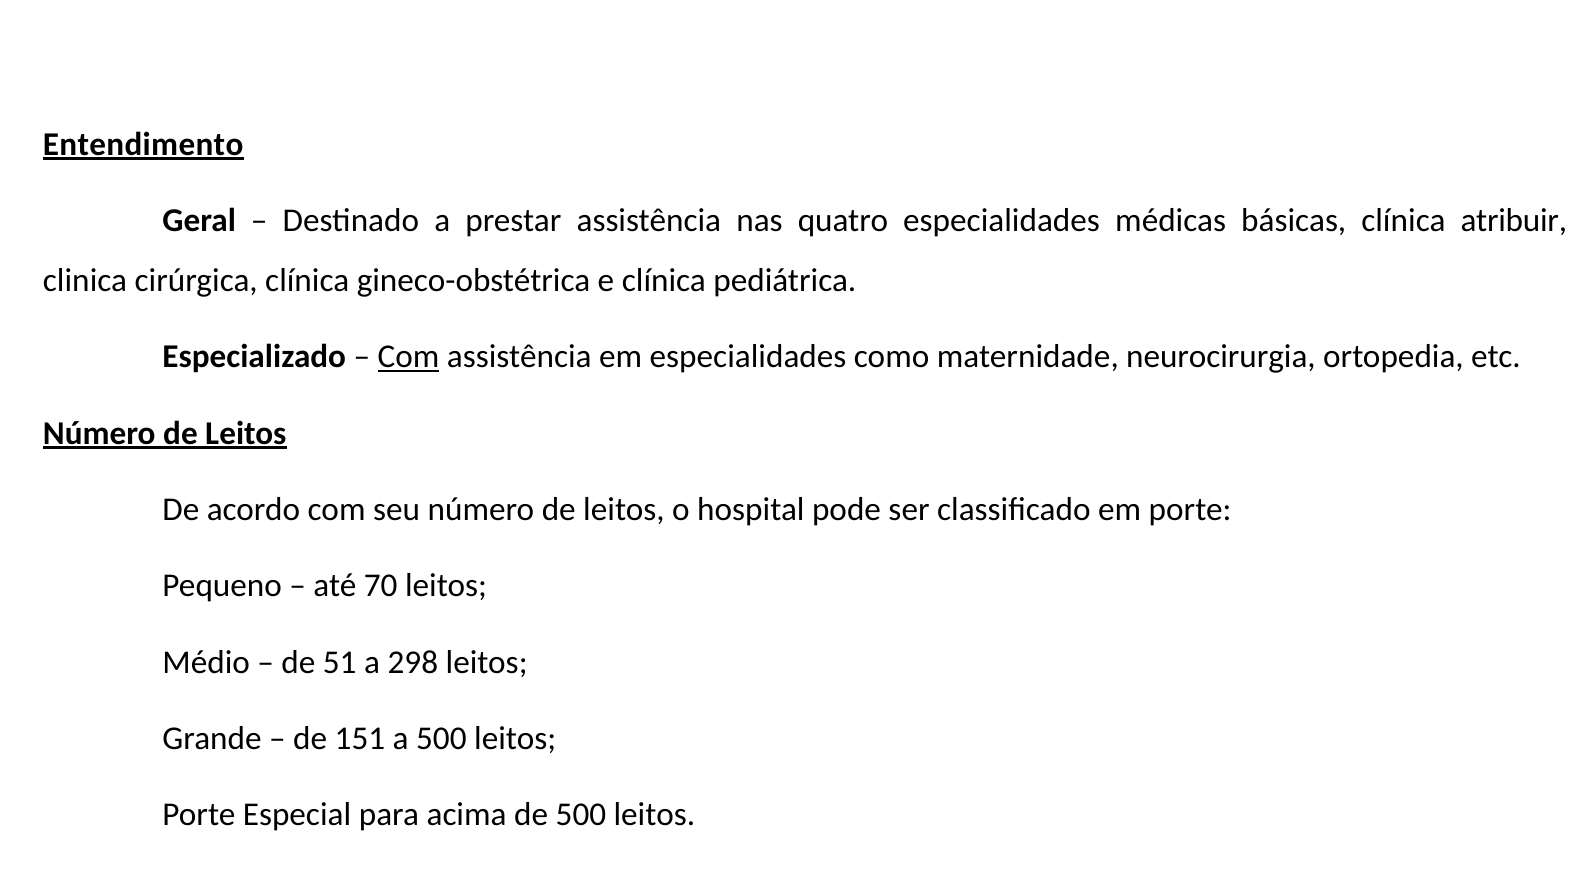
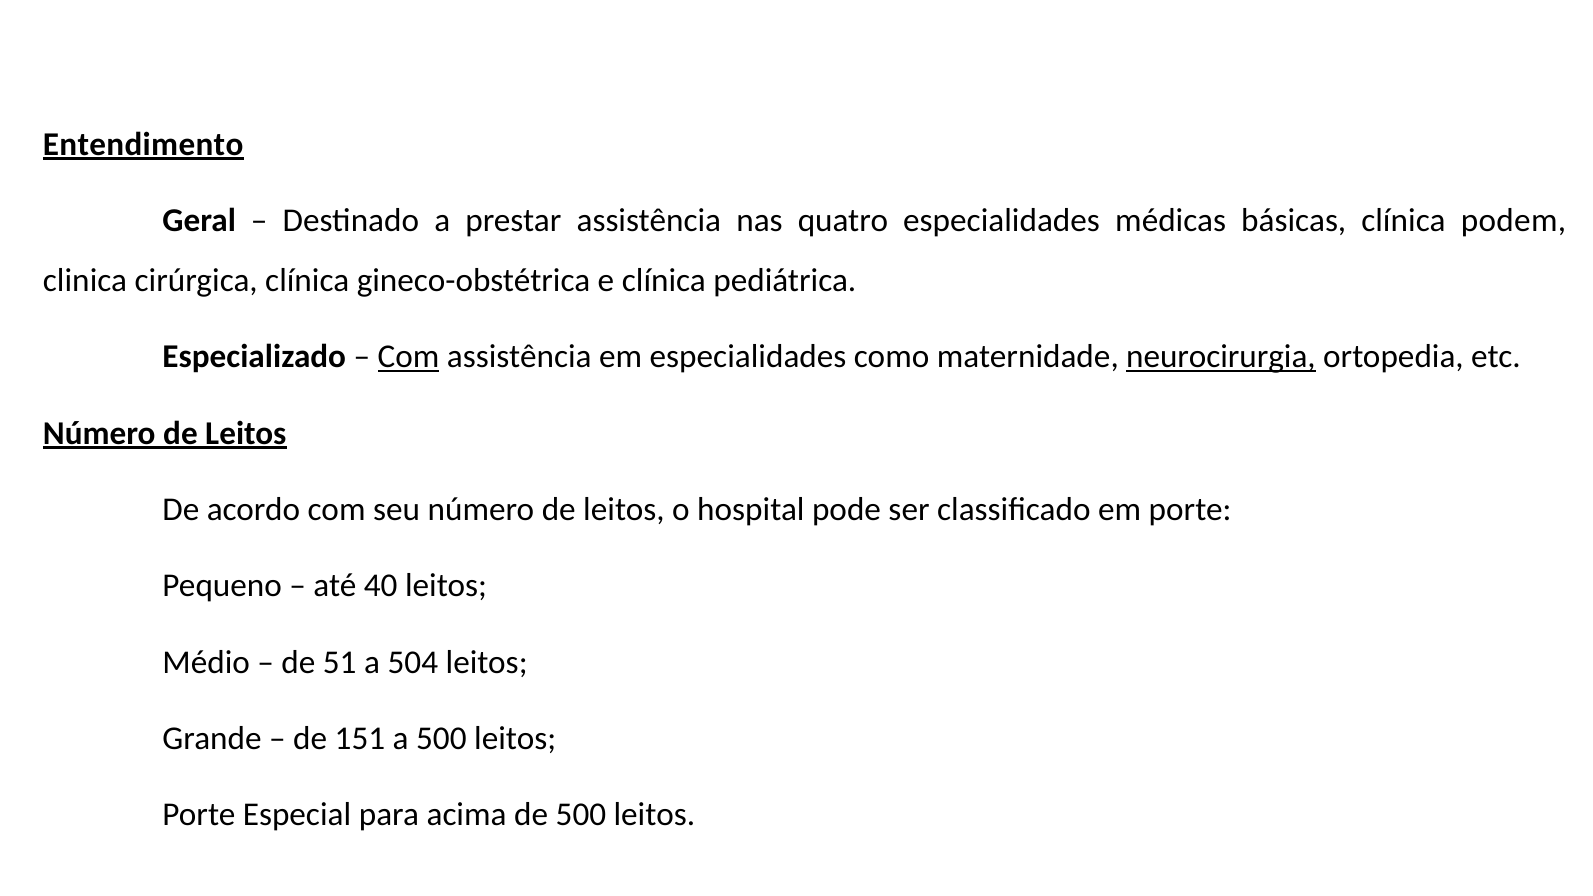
atribuir: atribuir -> podem (1513, 221)
neurocirurgia underline: none -> present (1221, 357)
70: 70 -> 40 (381, 586)
298: 298 -> 504 (413, 662)
